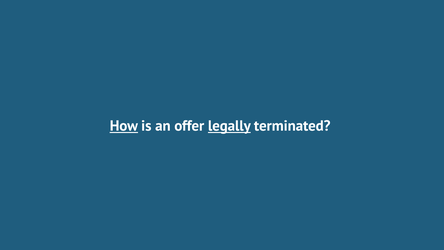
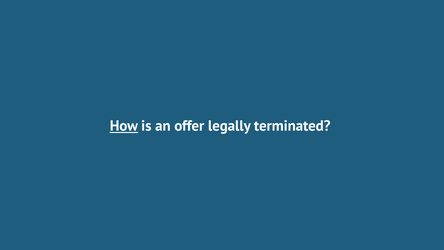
legally underline: present -> none (229, 126)
